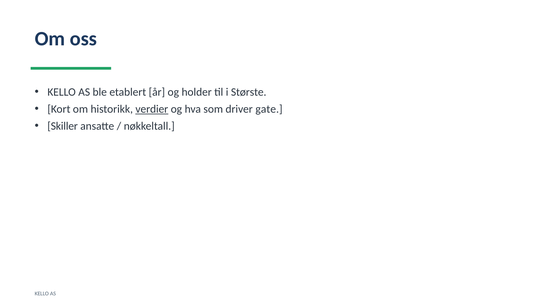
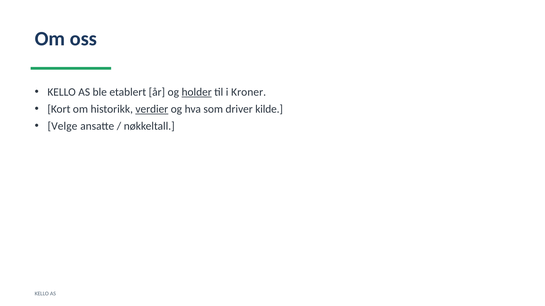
holder underline: none -> present (197, 92)
Største: Største -> Kroner (249, 92)
gate: gate -> kilde (269, 109)
Skiller: Skiller -> Velge (63, 126)
